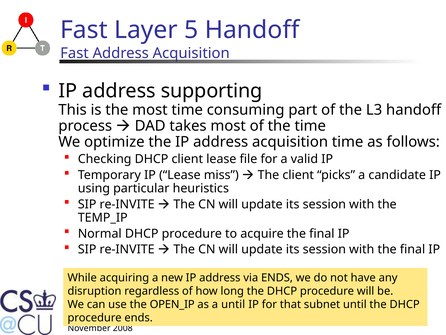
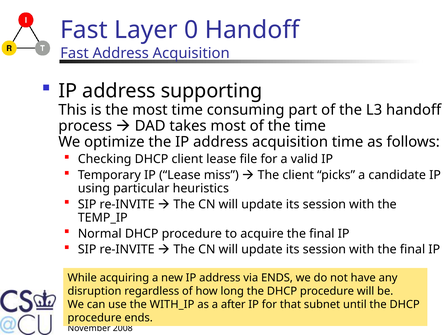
5: 5 -> 0 (191, 30)
OPEN_IP: OPEN_IP -> WITH_IP (172, 304)
a until: until -> after (233, 304)
